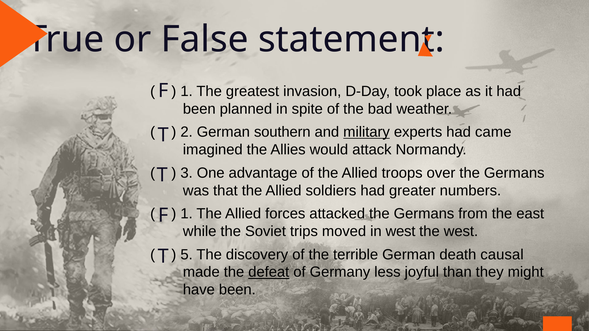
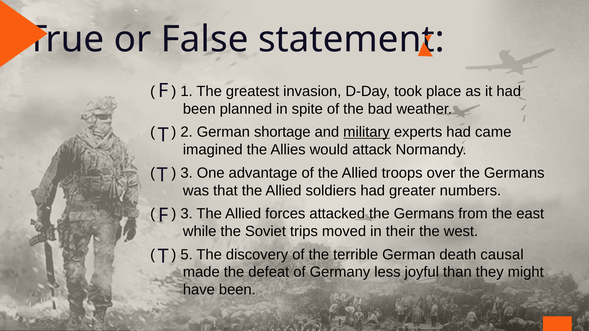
southern: southern -> shortage (282, 132)
1: 1 -> 3 (187, 214)
in west: west -> their (400, 232)
defeat underline: present -> none (269, 272)
